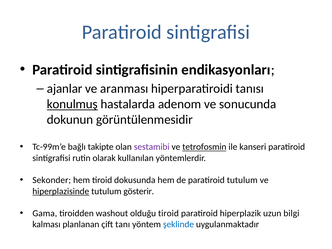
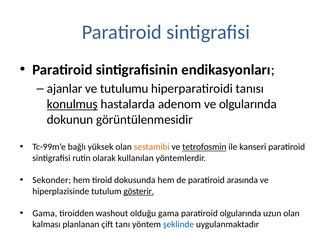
aranması: aranması -> tutulumu (124, 89)
ve sonucunda: sonucunda -> olgularında (248, 104)
takipte: takipte -> yüksek (101, 147)
sestamibi colour: purple -> orange (152, 147)
paratiroid tutulum: tutulum -> arasında (242, 180)
hiperplazisinde underline: present -> none (61, 191)
gösterir underline: none -> present (139, 191)
olduğu tiroid: tiroid -> gama (168, 213)
paratiroid hiperplazik: hiperplazik -> olgularında (240, 213)
uzun bilgi: bilgi -> olan (291, 213)
